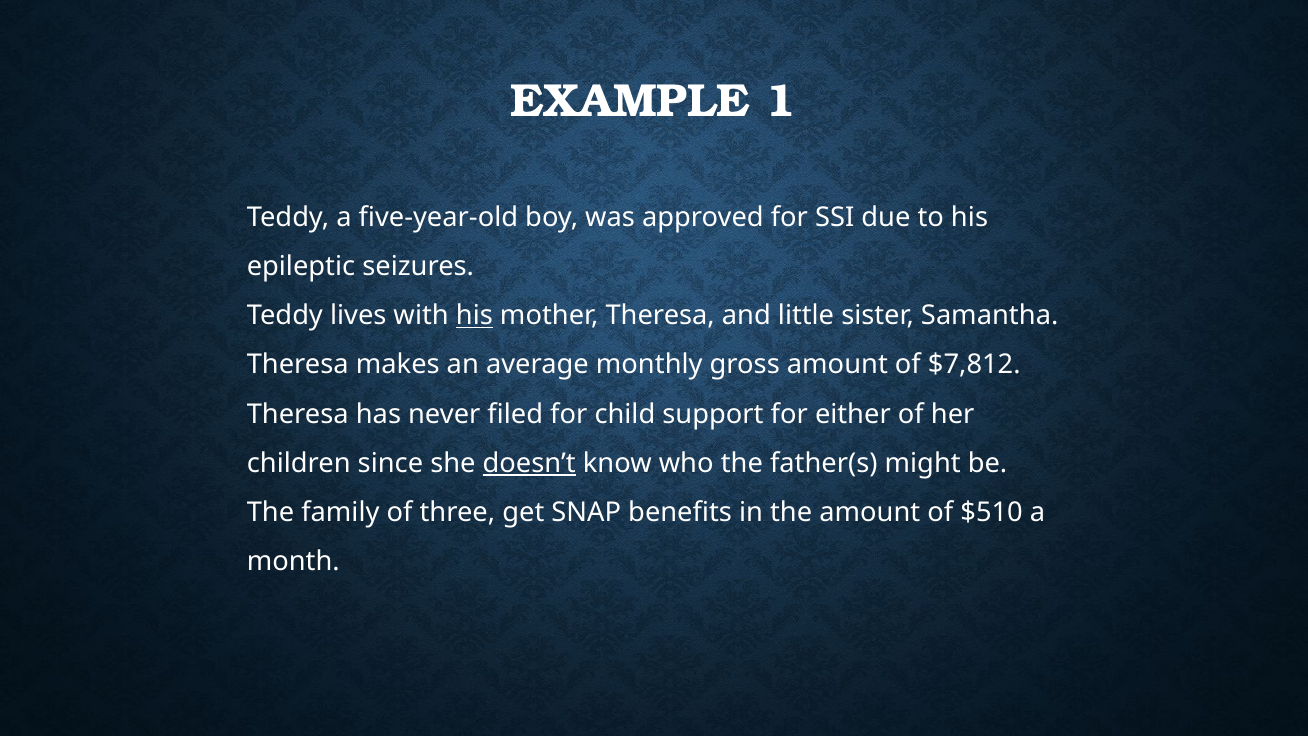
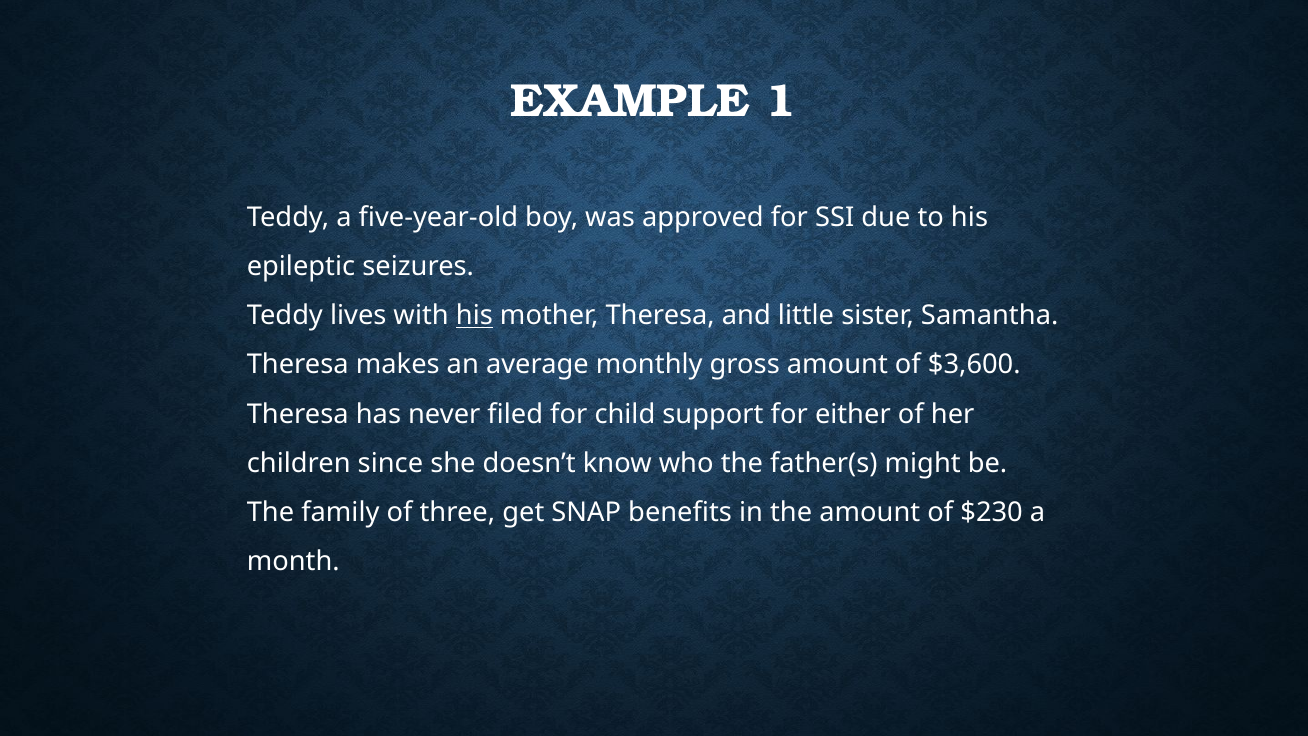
$7,812: $7,812 -> $3,600 (974, 365)
doesn’t underline: present -> none (529, 463)
$510: $510 -> $230 (992, 512)
